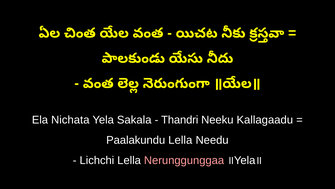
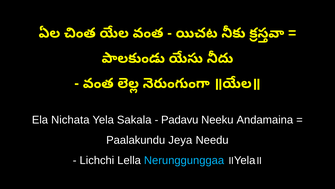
Thandri: Thandri -> Padavu (180, 120)
Kallagaadu: Kallagaadu -> Andamaina (265, 120)
Paalakundu Lella: Lella -> Jeya (180, 140)
Nerunggunggaa colour: pink -> light blue (184, 160)
